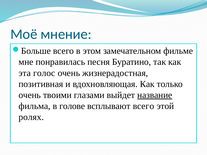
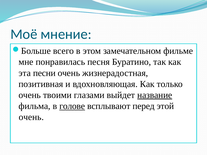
голос: голос -> песни (44, 73)
голове underline: none -> present (72, 106)
всплывают всего: всего -> перед (144, 106)
ролях: ролях -> очень (31, 117)
